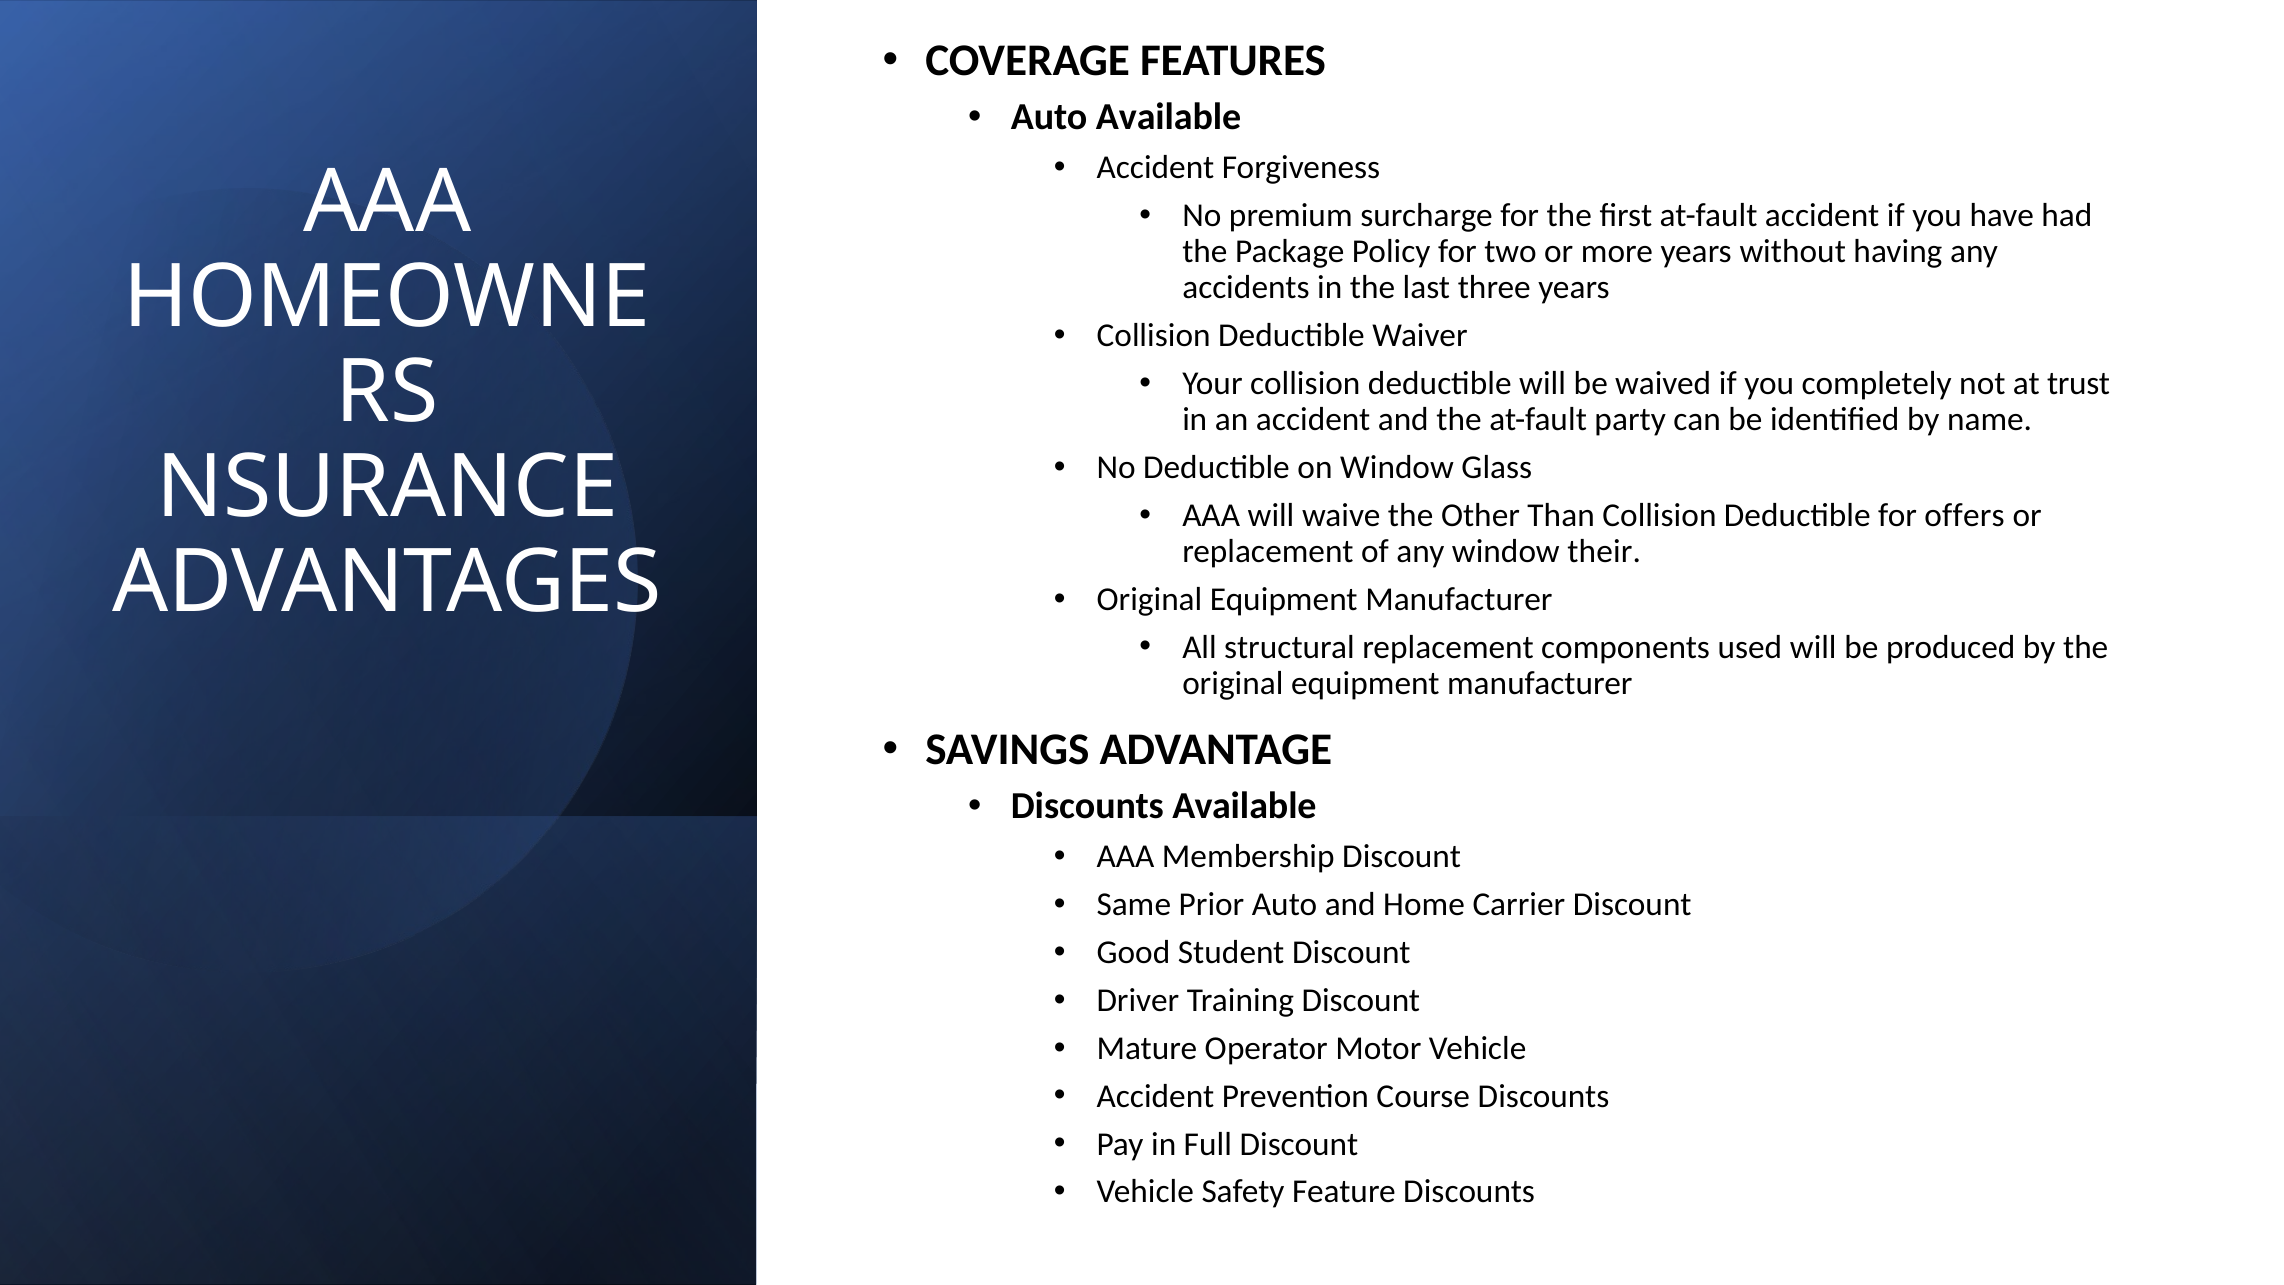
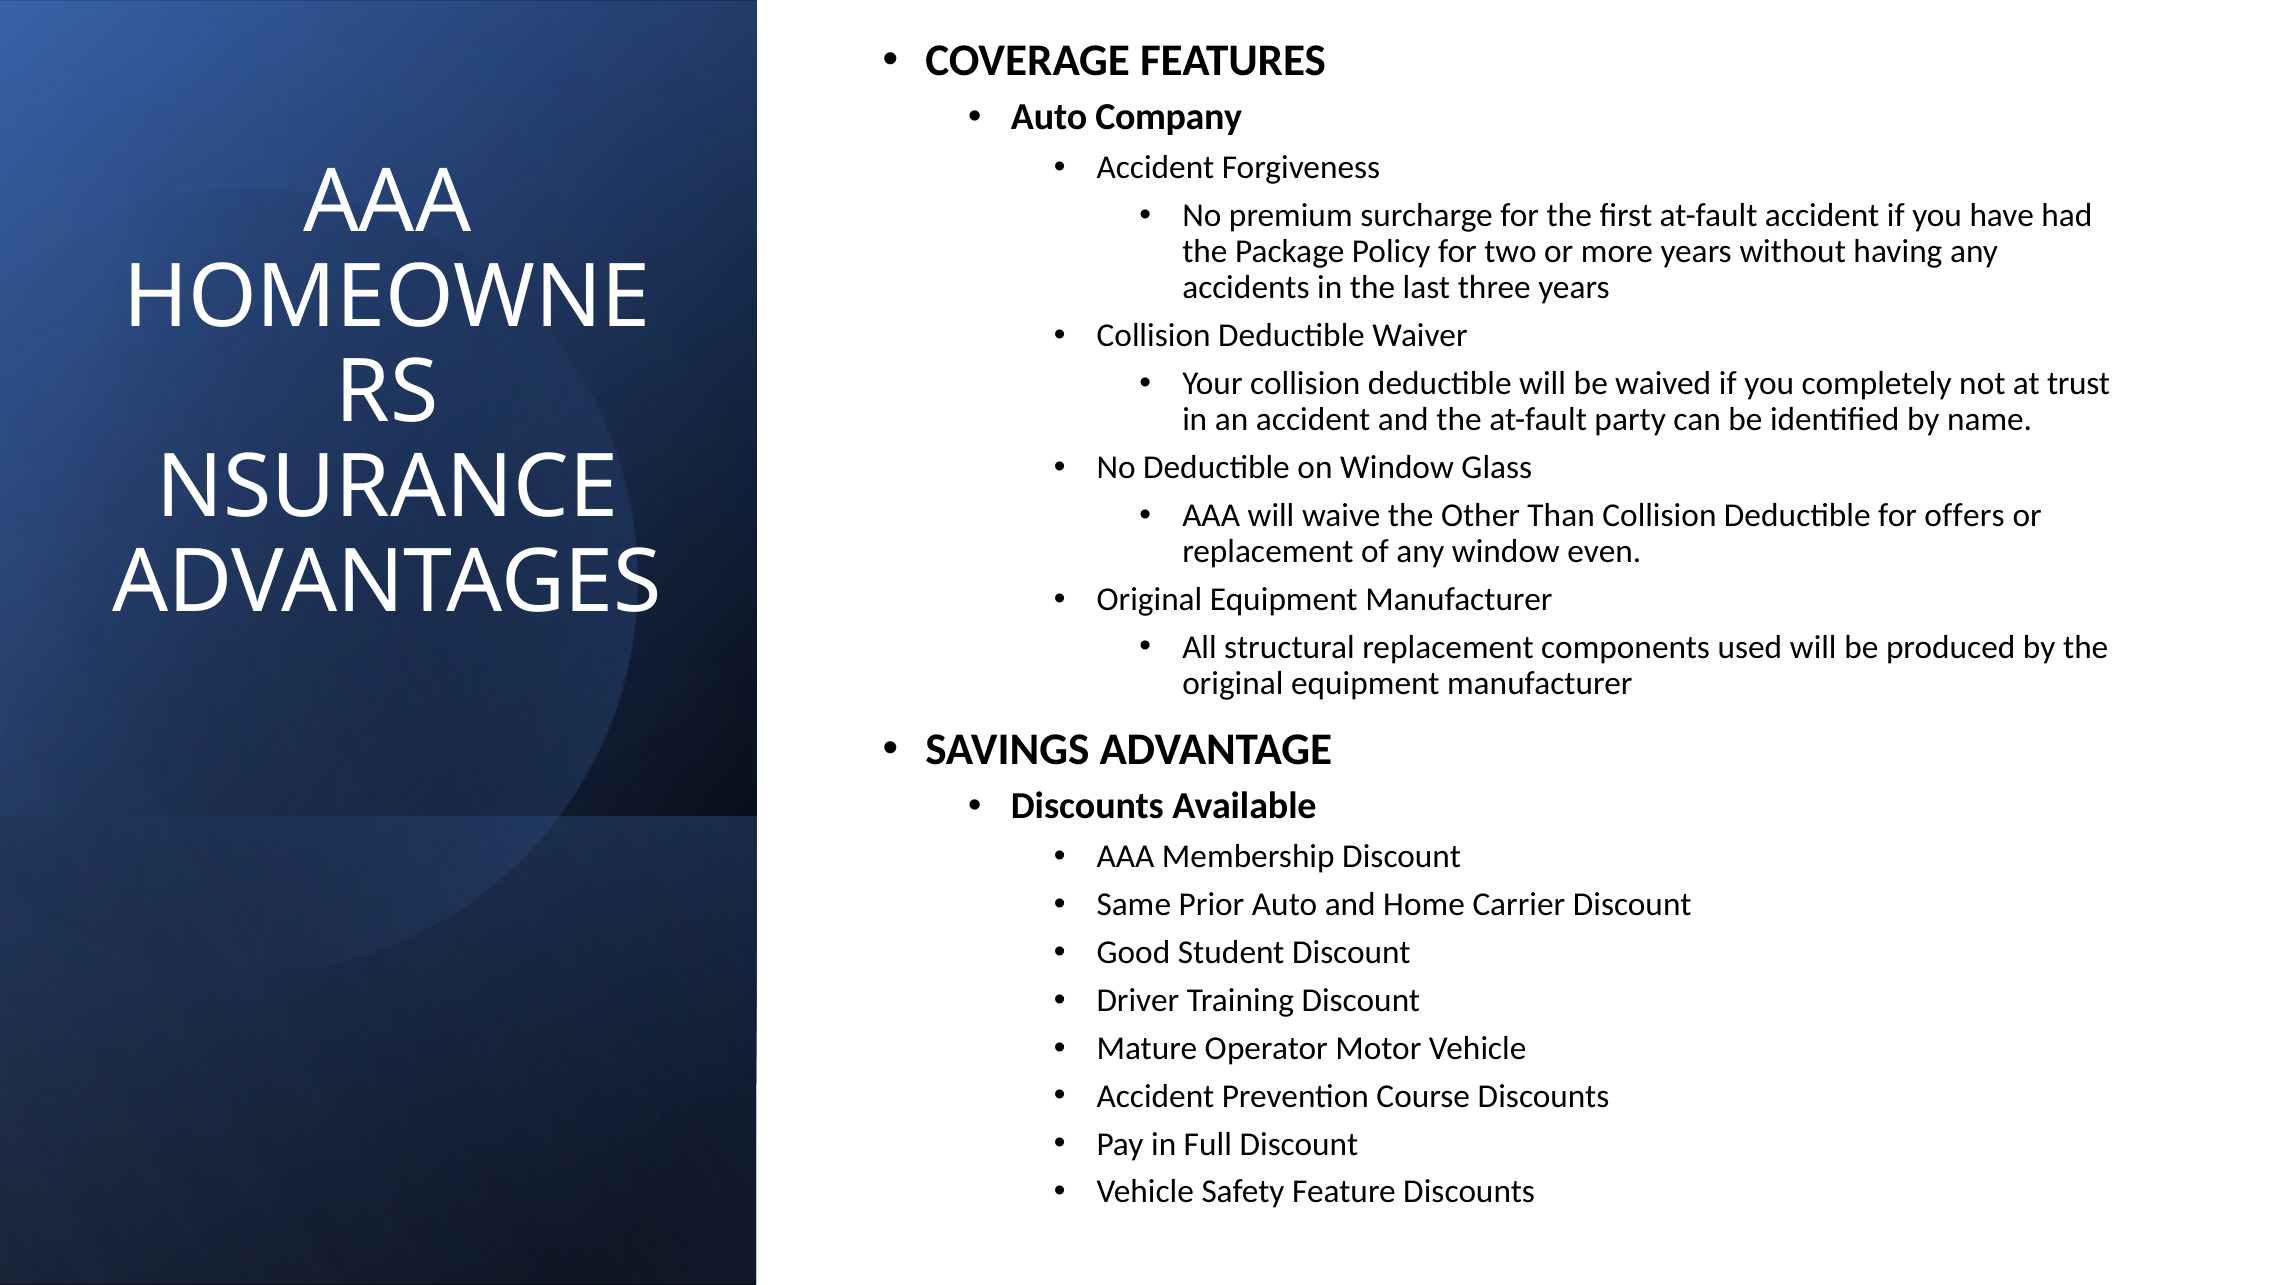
Auto Available: Available -> Company (1169, 117)
their: their -> even (1604, 551)
